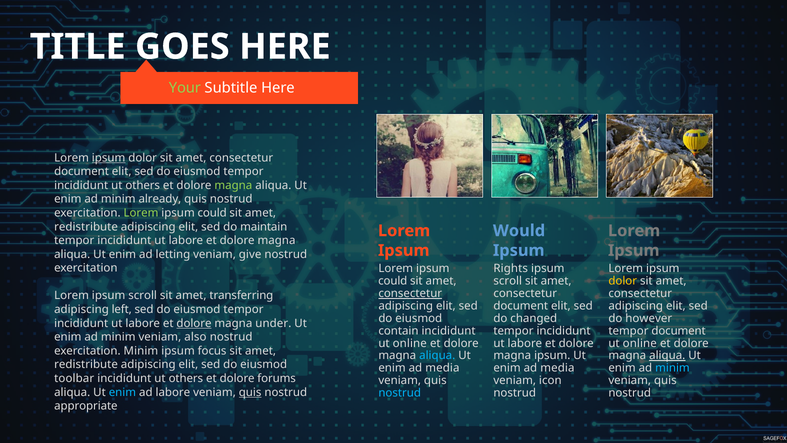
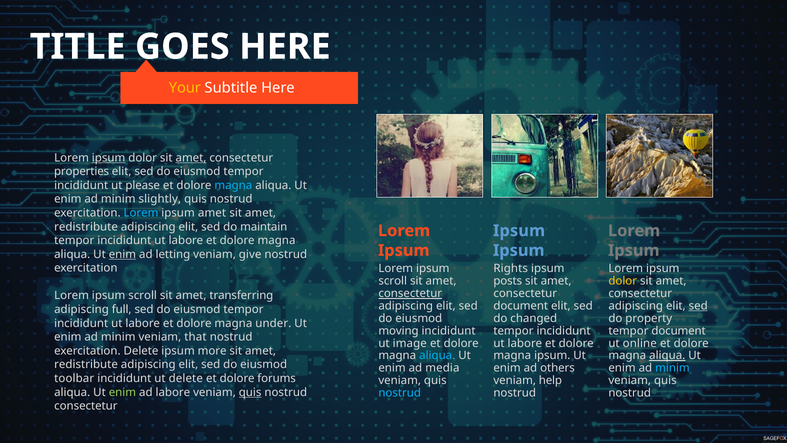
Your colour: light green -> yellow (185, 88)
amet underline: none -> present (191, 158)
document: document -> properties (82, 171)
others: others -> please (143, 185)
magna colour: light green -> light blue (233, 185)
already: already -> slightly (160, 199)
Lorem colour: light green -> light blue (141, 213)
could: could -> amet (212, 213)
Would: Would -> Ipsum (519, 231)
enim underline: none -> present (122, 254)
could: could -> scroll (393, 281)
scroll: scroll -> posts (508, 281)
sed underline: none -> present (698, 306)
left: left -> full (122, 309)
however: however -> property (649, 318)
dolore underline: present -> none (194, 323)
contain: contain -> moving (398, 331)
also: also -> that (195, 337)
online: online -> image (410, 343)
exercitation Minim: Minim -> Delete (141, 351)
focus: focus -> more (212, 351)
media: media -> others (557, 368)
others: others -> delete (186, 378)
icon: icon -> help (550, 380)
enim colour: light blue -> light green (122, 392)
appropriate: appropriate -> consectetur (86, 406)
